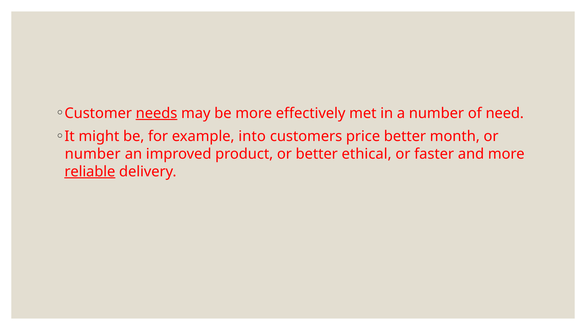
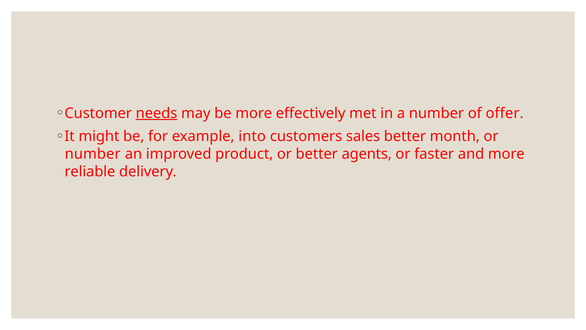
need: need -> offer (505, 113)
price: price -> sales (363, 136)
ethical: ethical -> agents (367, 154)
reliable underline: present -> none (90, 171)
